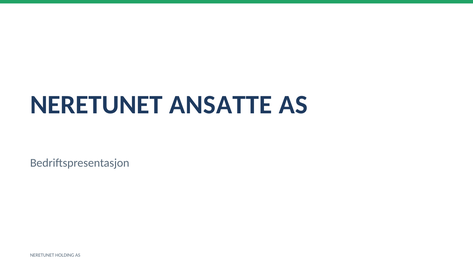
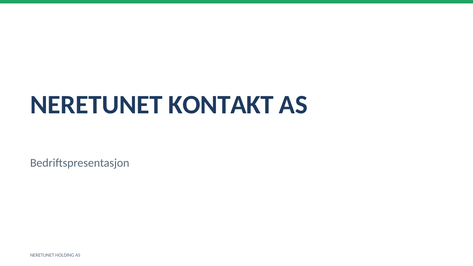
ANSATTE: ANSATTE -> KONTAKT (221, 105)
